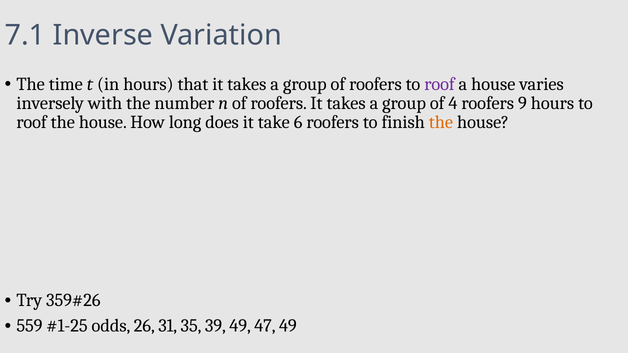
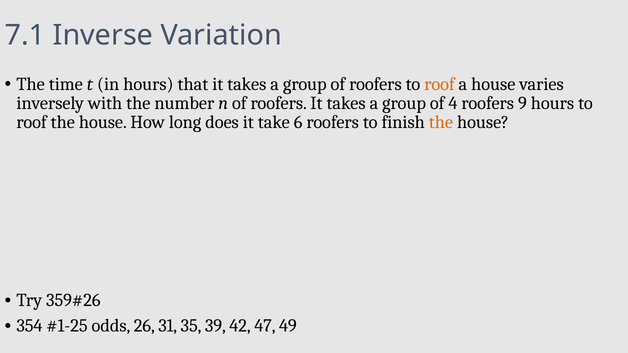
roof colour: purple -> orange (439, 84)
559: 559 -> 354 (29, 326)
39 49: 49 -> 42 (240, 326)
